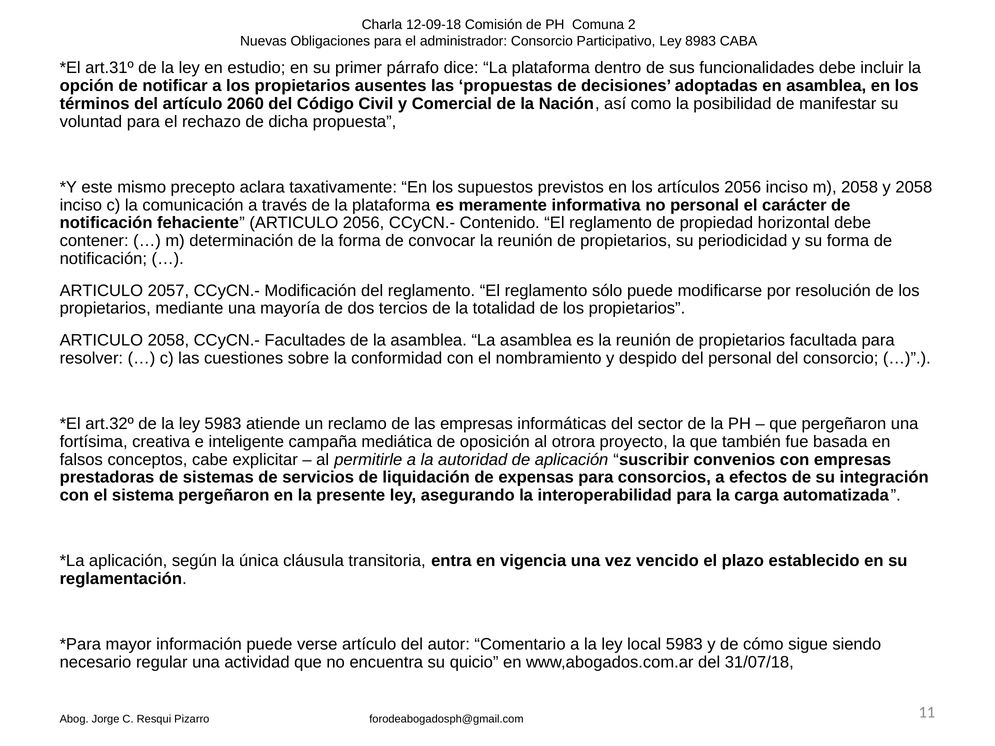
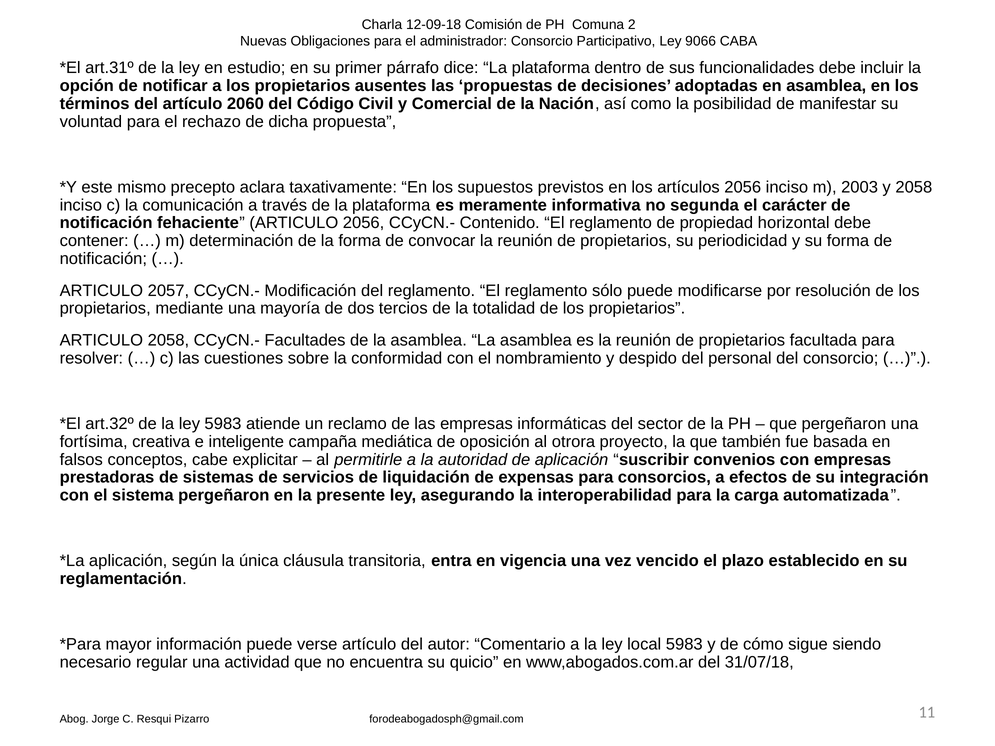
8983: 8983 -> 9066 (701, 41)
m 2058: 2058 -> 2003 (860, 187)
no personal: personal -> segunda (705, 205)
